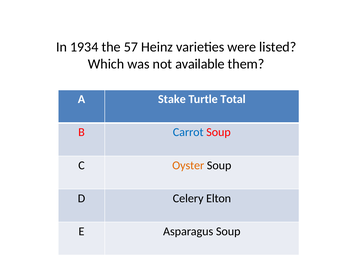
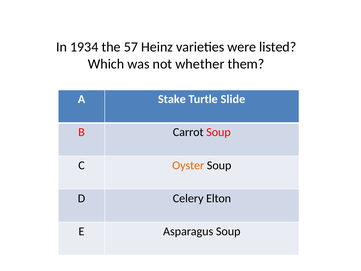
available: available -> whether (200, 64)
Total: Total -> Slide (233, 99)
Carrot colour: blue -> black (188, 132)
